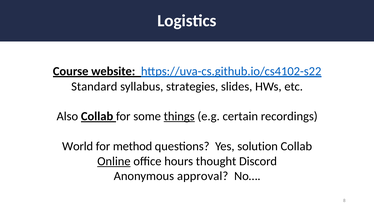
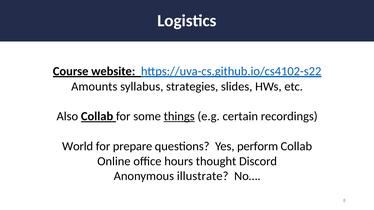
Standard: Standard -> Amounts (94, 87)
method: method -> prepare (133, 147)
solution: solution -> perform (258, 147)
Online underline: present -> none (114, 161)
approval: approval -> illustrate (203, 176)
